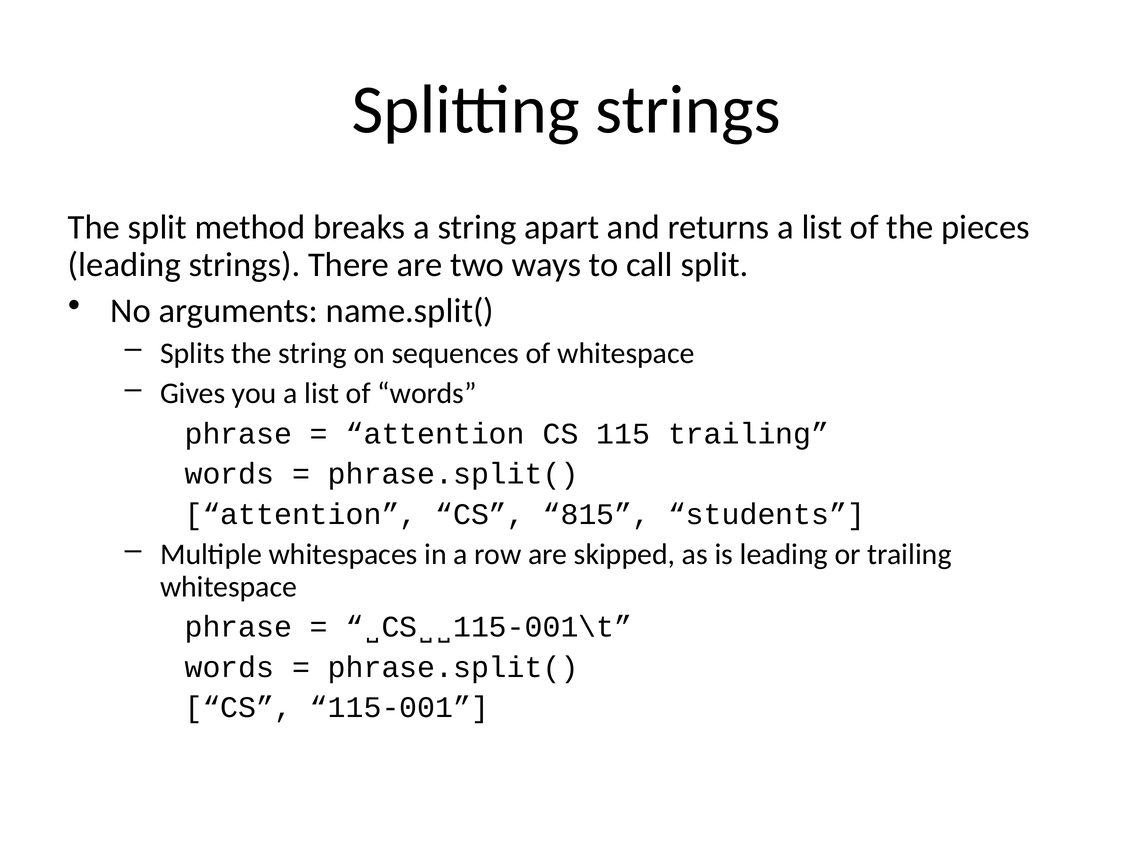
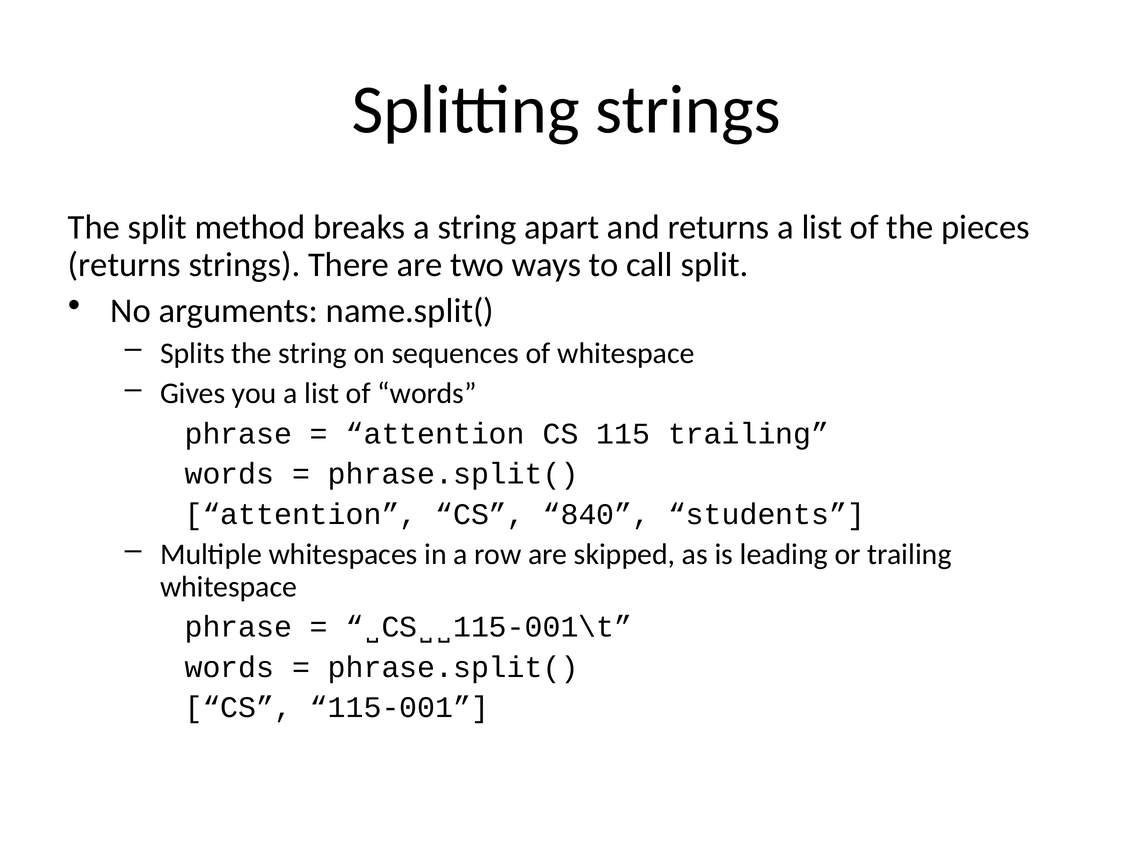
leading: leading -> returns (124, 265)
815: 815 -> 840 (596, 514)
